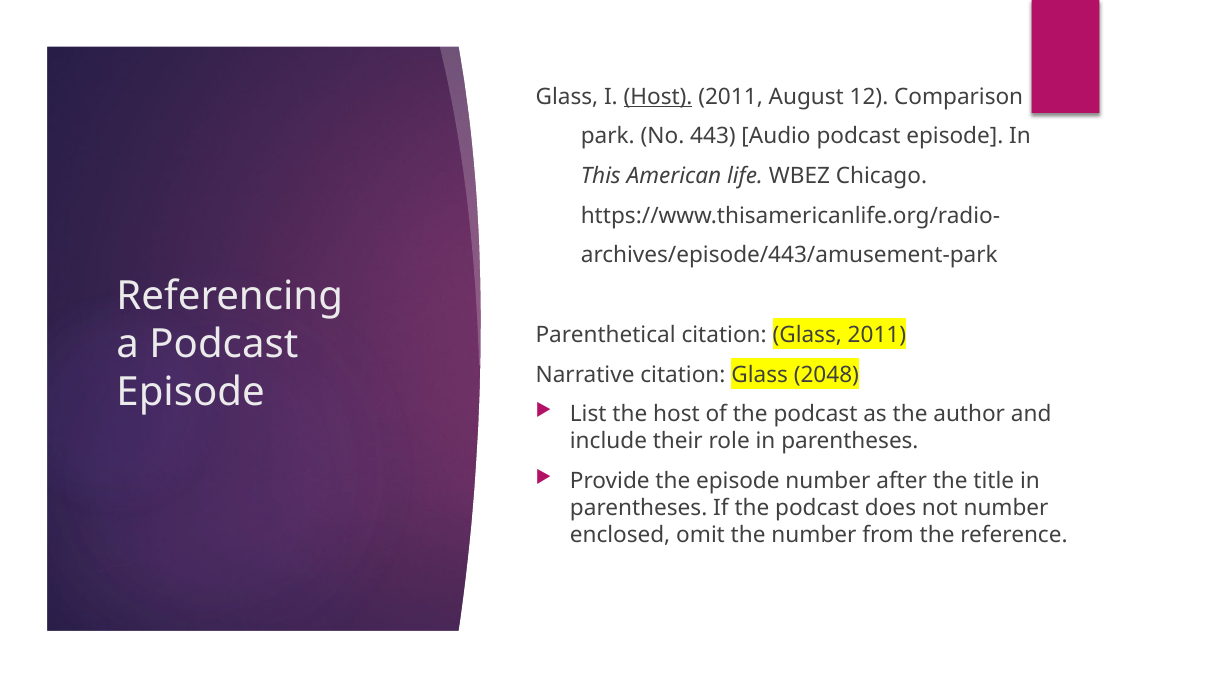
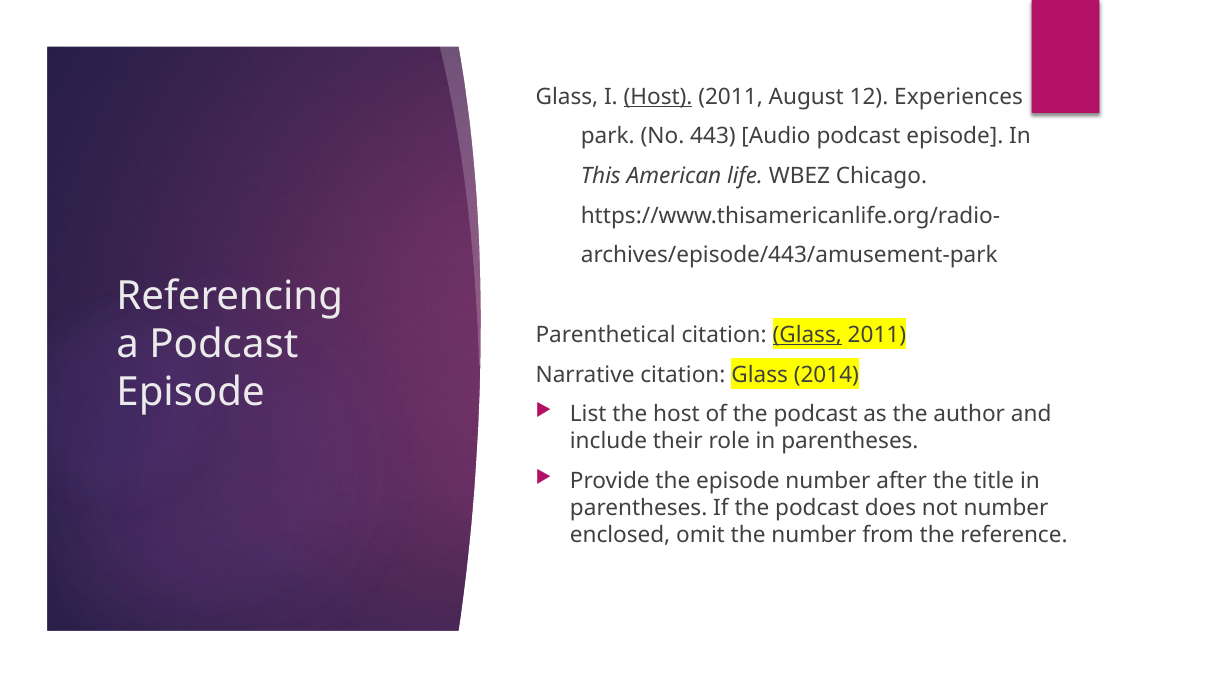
Comparison: Comparison -> Experiences (959, 97)
Glass underline: none -> present (807, 335)
2048: 2048 -> 2014 (826, 374)
